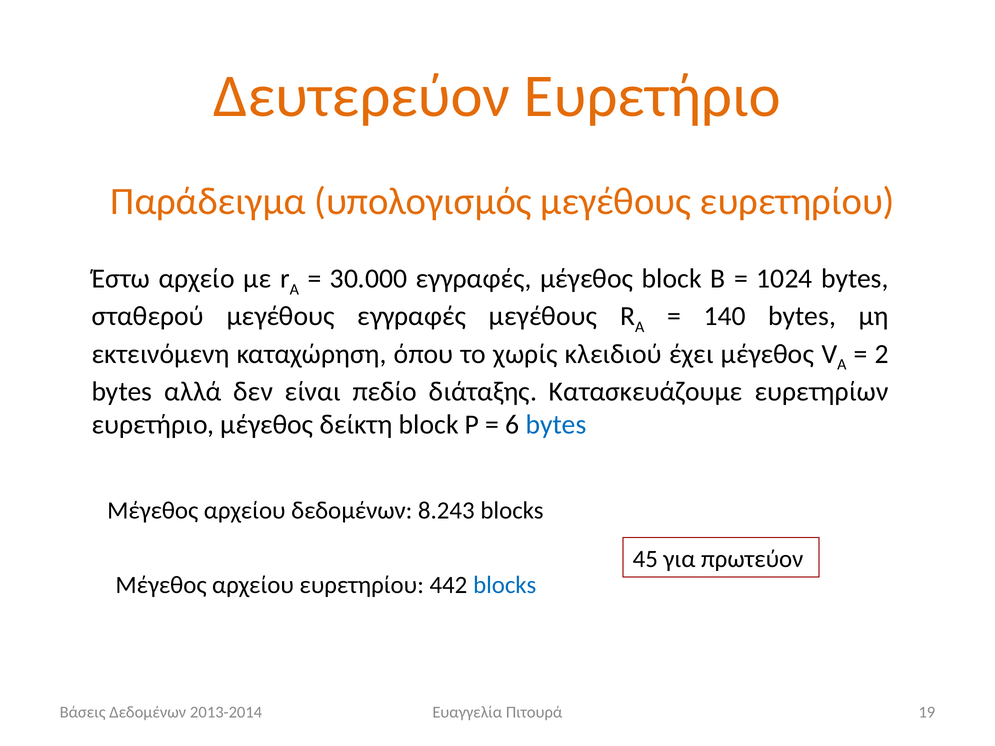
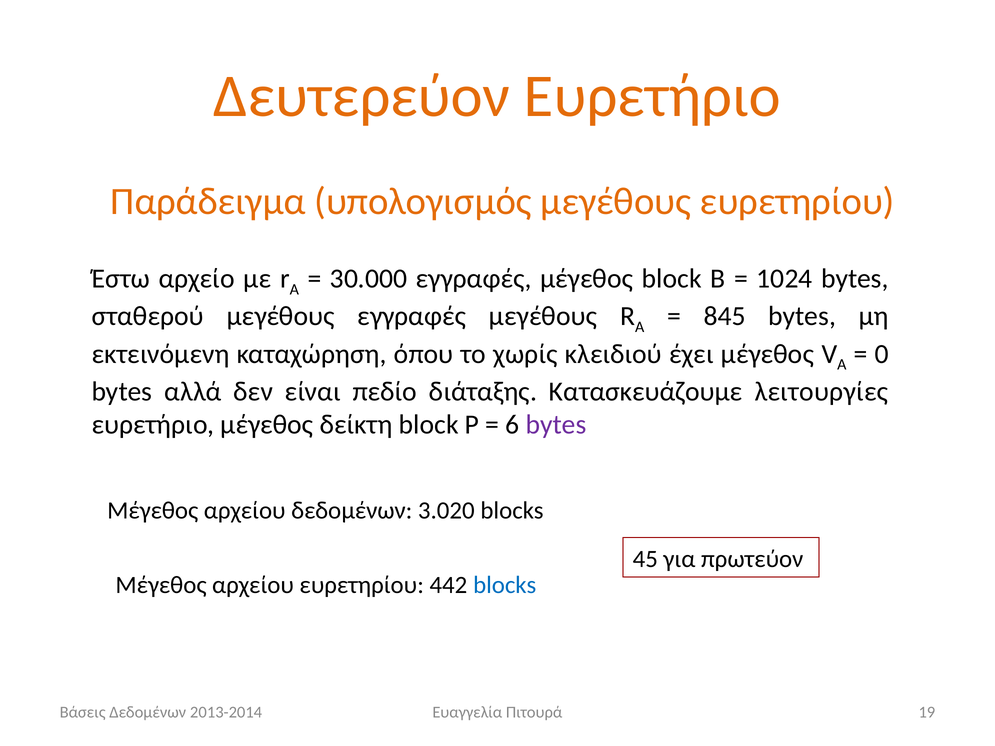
140: 140 -> 845 (725, 316)
2: 2 -> 0 (882, 354)
ευρετηρίων: ευρετηρίων -> λειτουργίες (821, 392)
bytes colour: blue -> purple (556, 425)
8.243: 8.243 -> 3.020 (446, 511)
